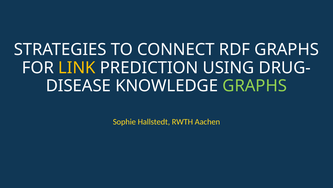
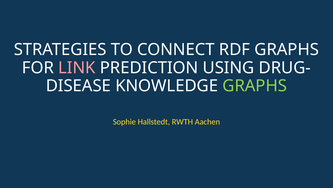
LINK colour: yellow -> pink (77, 68)
